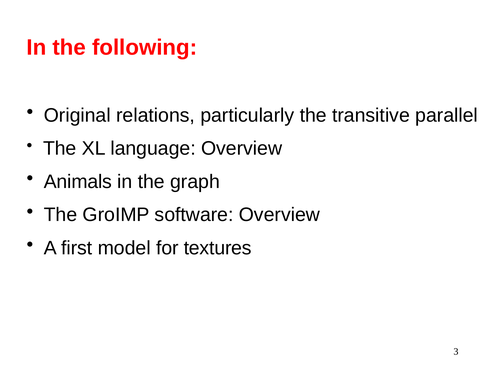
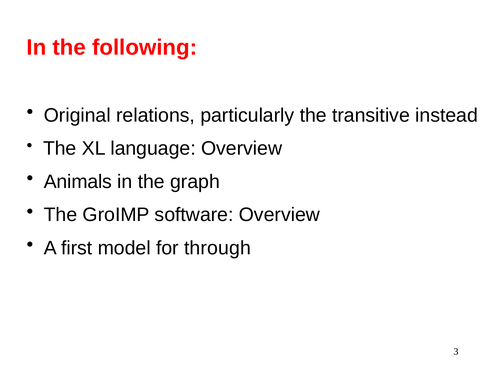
parallel: parallel -> instead (447, 115)
textures: textures -> through (218, 248)
